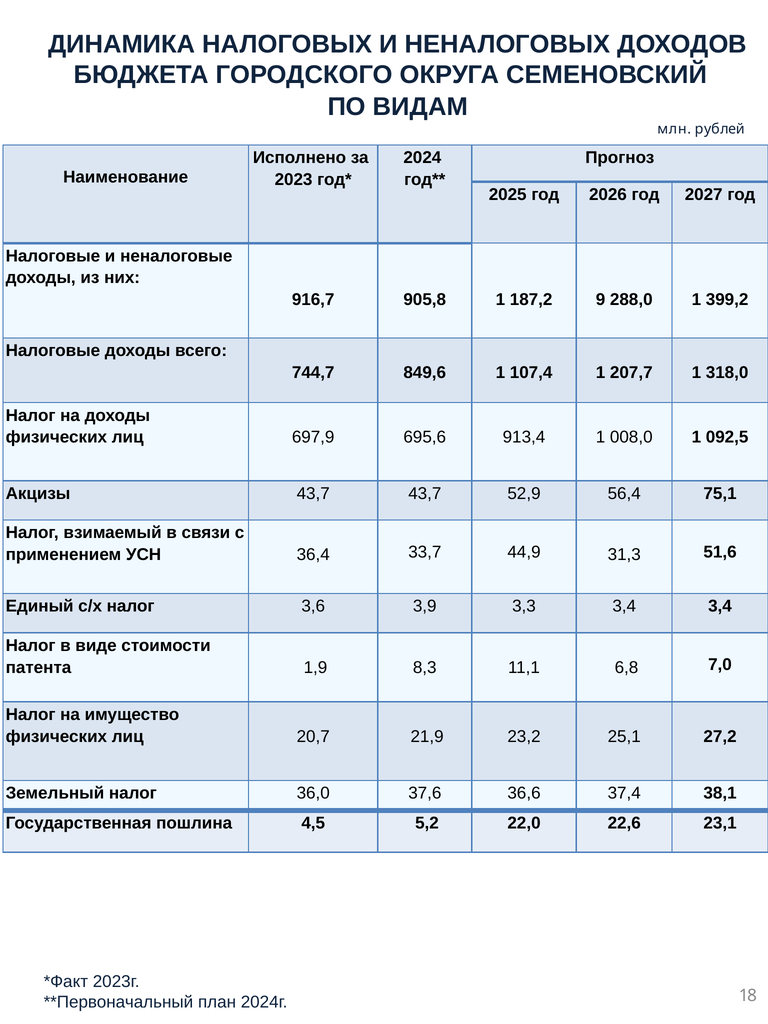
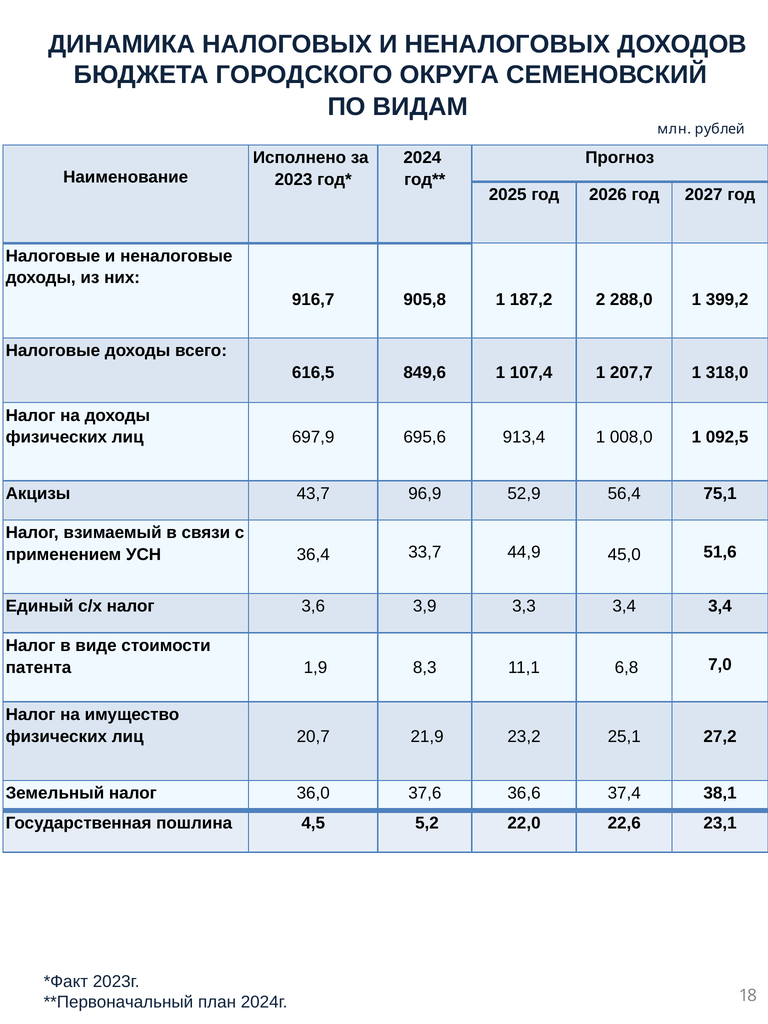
9: 9 -> 2 (601, 300)
744,7: 744,7 -> 616,5 (313, 373)
43,7 43,7: 43,7 -> 96,9 (425, 493)
31,3: 31,3 -> 45,0 (624, 555)
